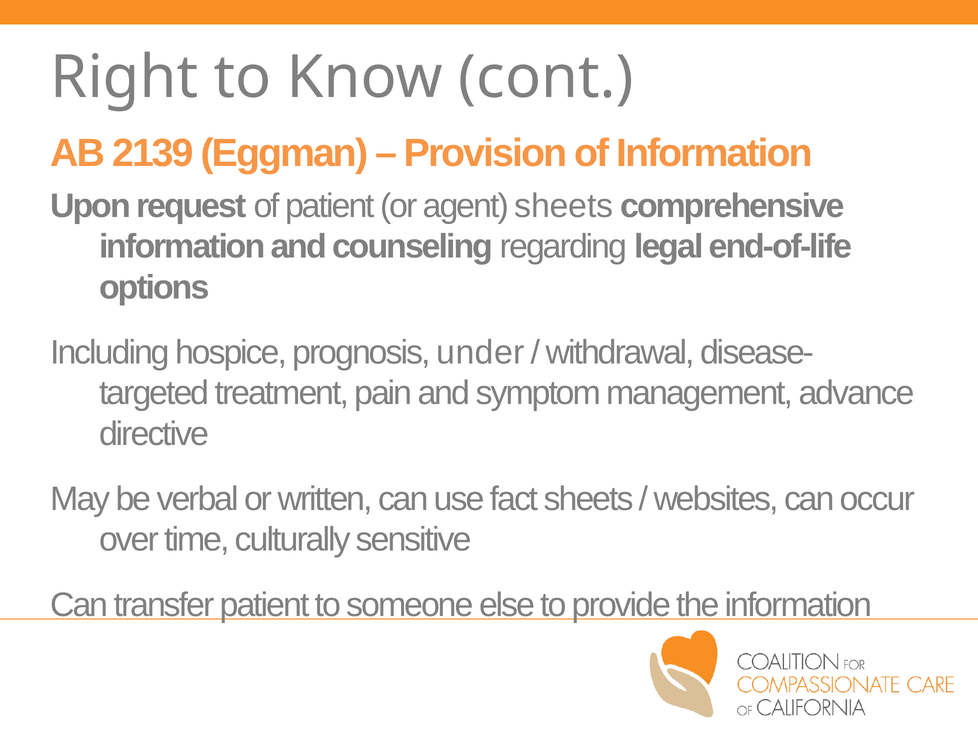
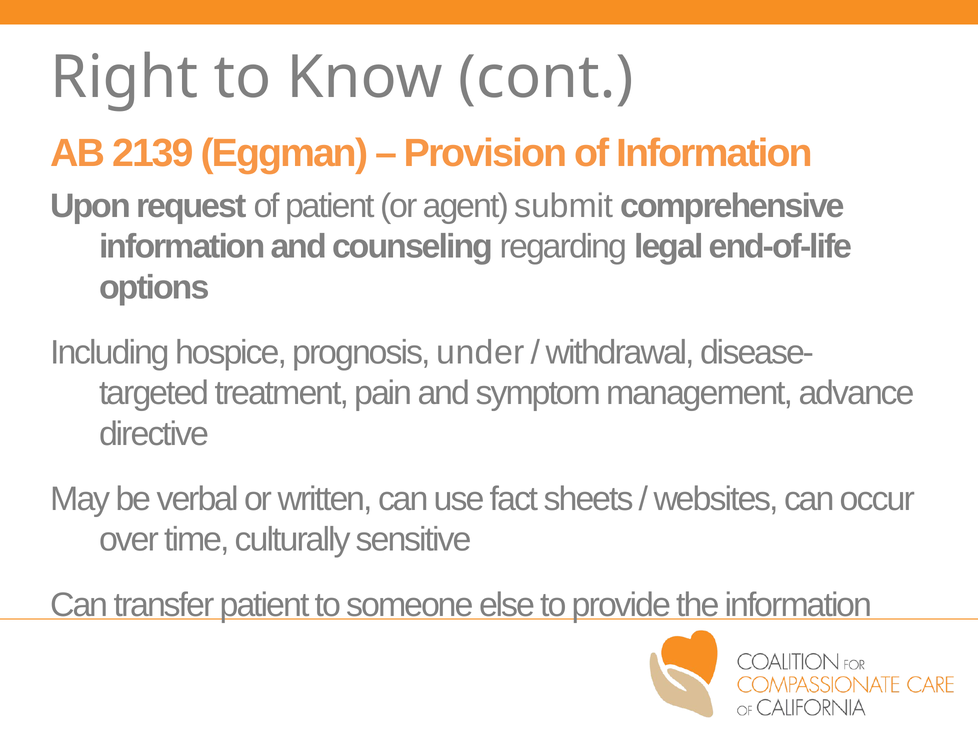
agent sheets: sheets -> submit (564, 206)
